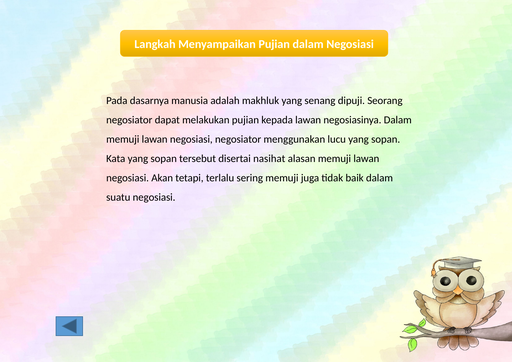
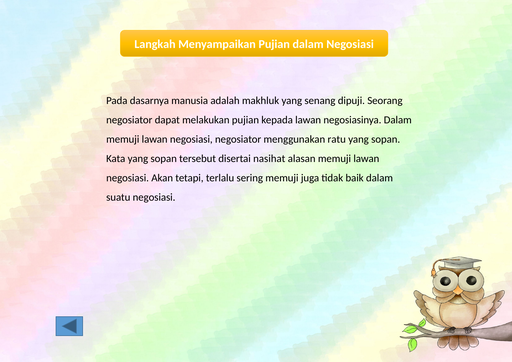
lucu: lucu -> ratu (337, 139)
